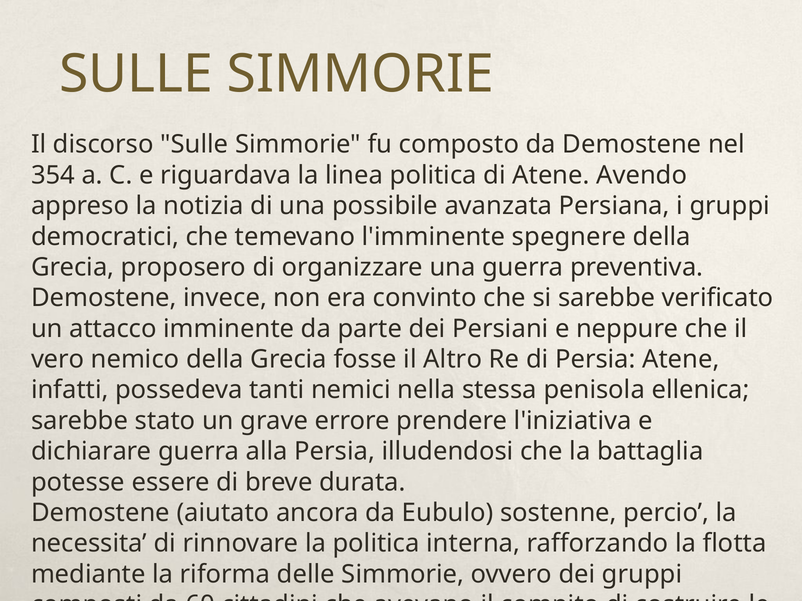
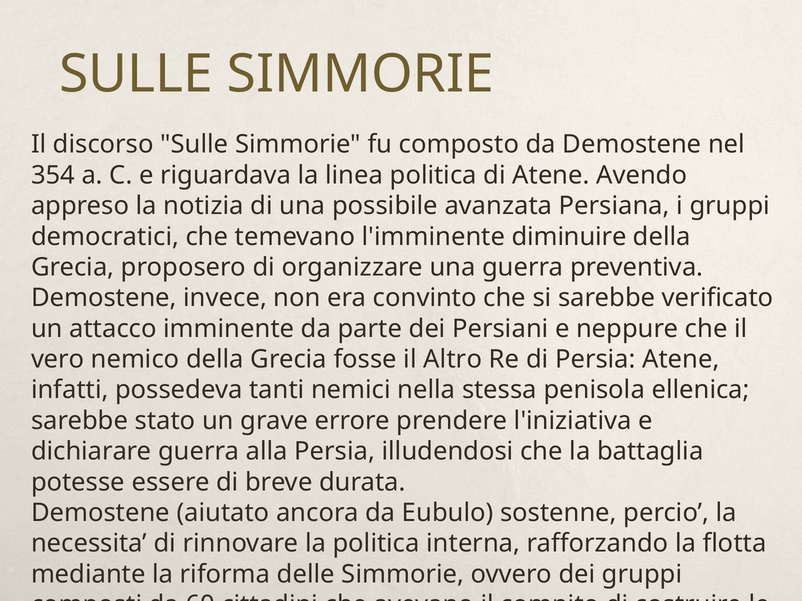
l'imminente spegnere: spegnere -> diminuire (569, 237)
